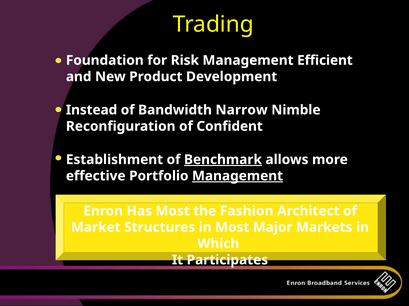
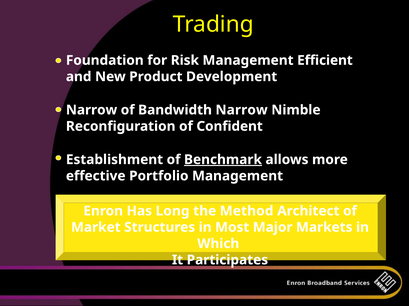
Instead: Instead -> Narrow (92, 110)
Management underline: present -> none (238, 176)
Has Most: Most -> Long (173, 211)
Fashion: Fashion -> Method (247, 211)
